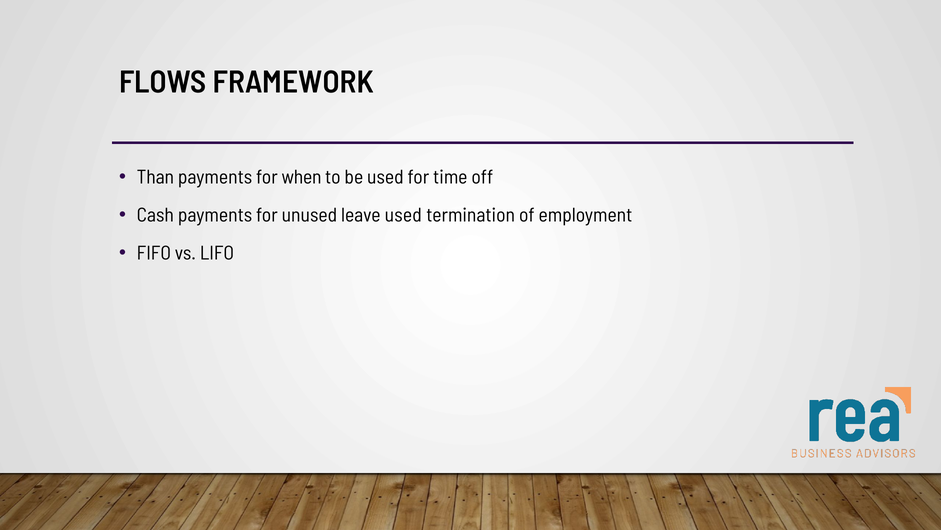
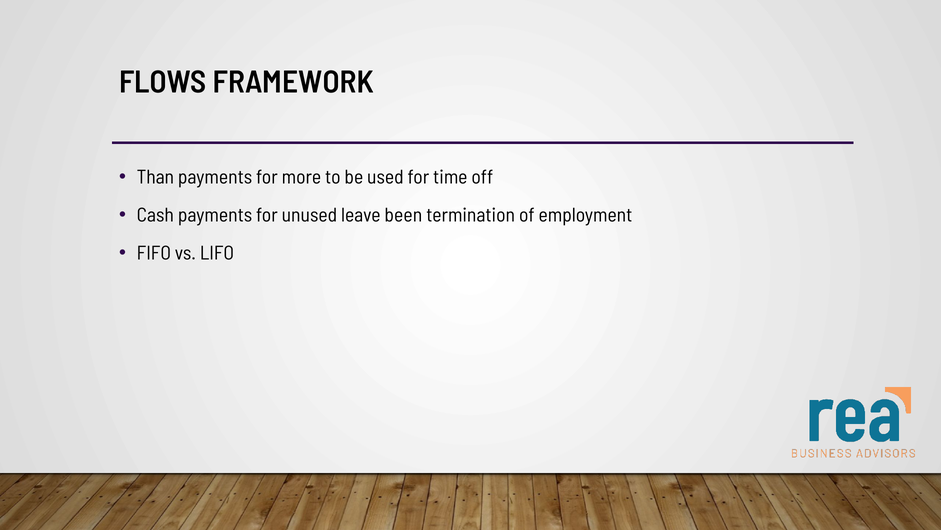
when: when -> more (301, 177)
leave used: used -> been (403, 215)
